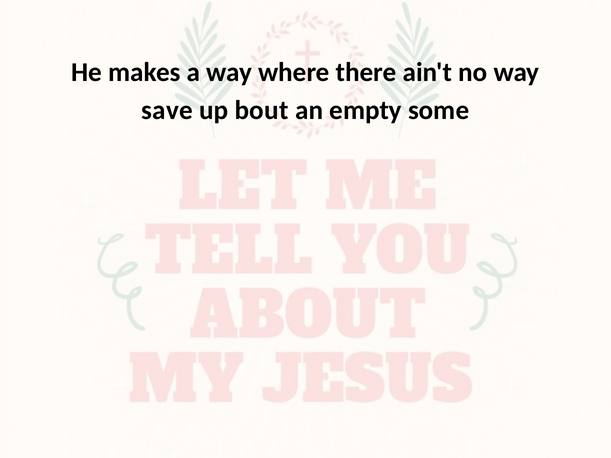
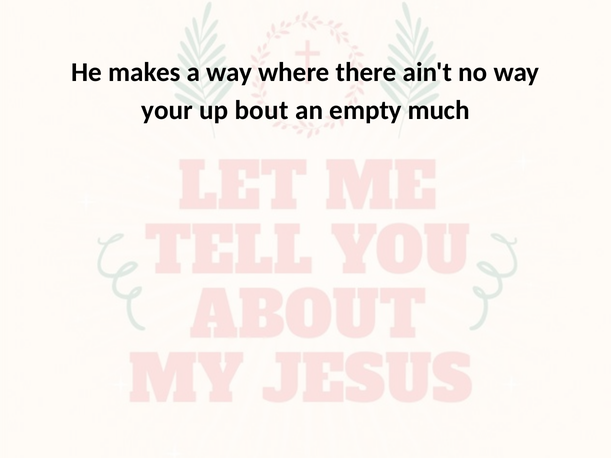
save: save -> your (167, 110)
some: some -> much (439, 110)
